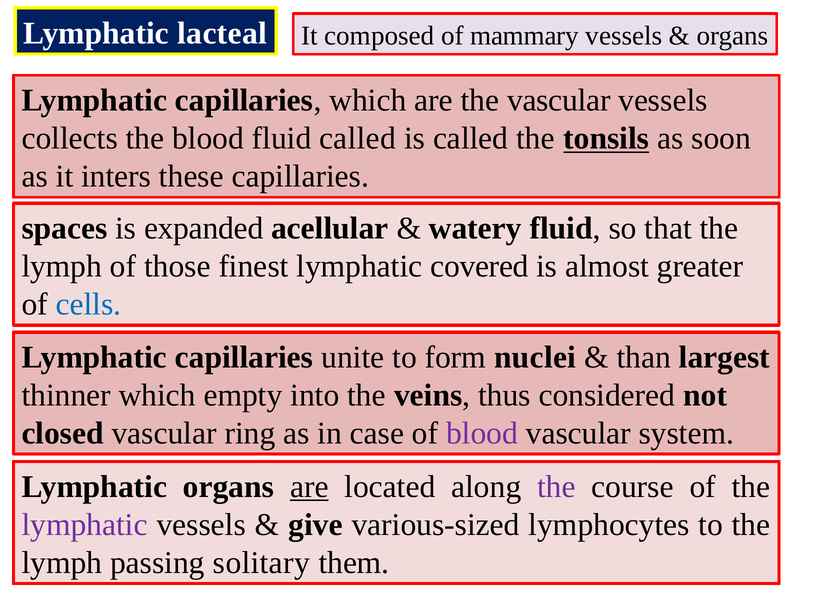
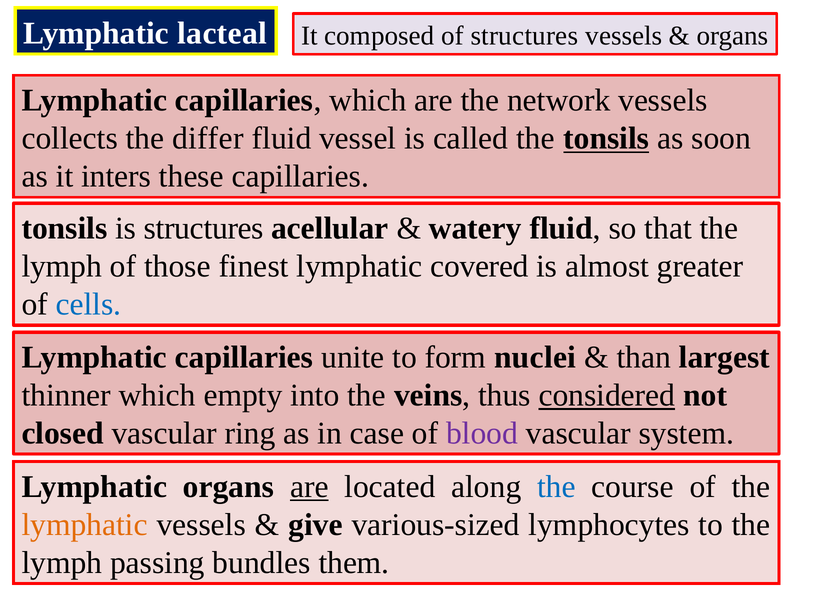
of mammary: mammary -> structures (524, 36)
the vascular: vascular -> network (559, 100)
the blood: blood -> differ (208, 138)
fluid called: called -> vessel (358, 138)
spaces: spaces -> tonsils (64, 228)
is expanded: expanded -> structures (204, 228)
considered underline: none -> present (607, 395)
the colour: purple -> blue (556, 486)
lymphatic colour: purple -> orange (85, 524)
solitary: solitary -> bundles (262, 562)
